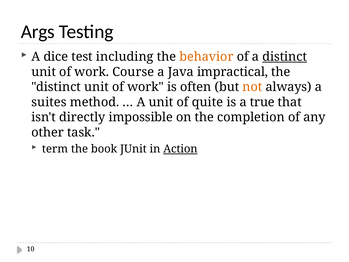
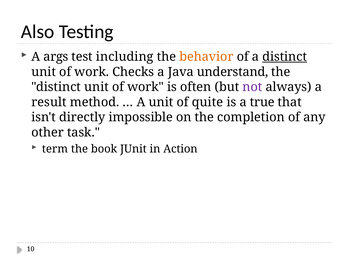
Args: Args -> Also (38, 32)
dice: dice -> args (56, 57)
Course: Course -> Checks (133, 72)
impractical: impractical -> understand (233, 72)
not colour: orange -> purple (252, 87)
suites: suites -> result (49, 102)
Action underline: present -> none (180, 149)
